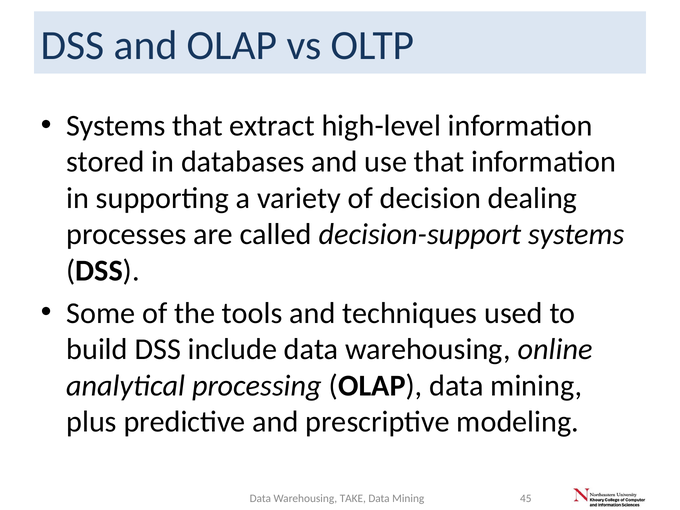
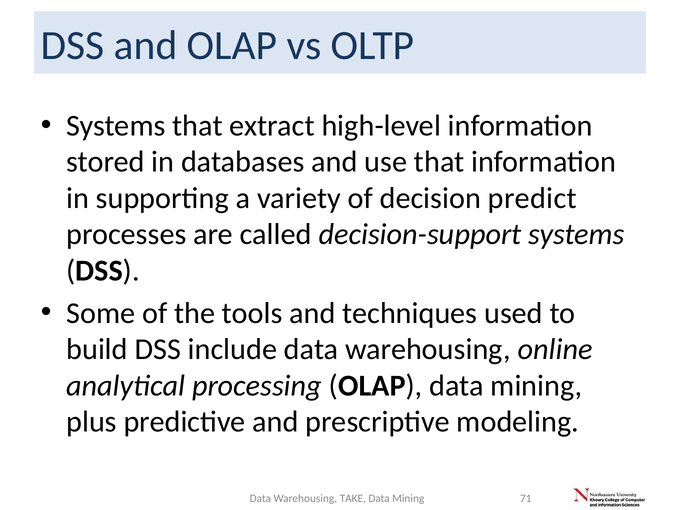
dealing: dealing -> predict (532, 198)
45: 45 -> 71 (526, 498)
